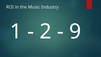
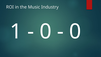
2: 2 -> 0 (45, 31)
9: 9 -> 0 (75, 31)
